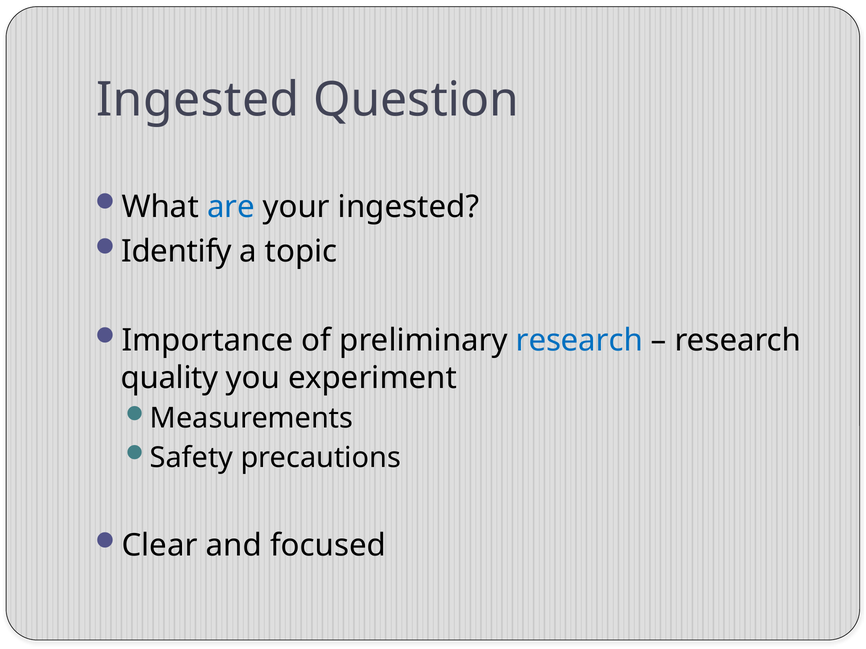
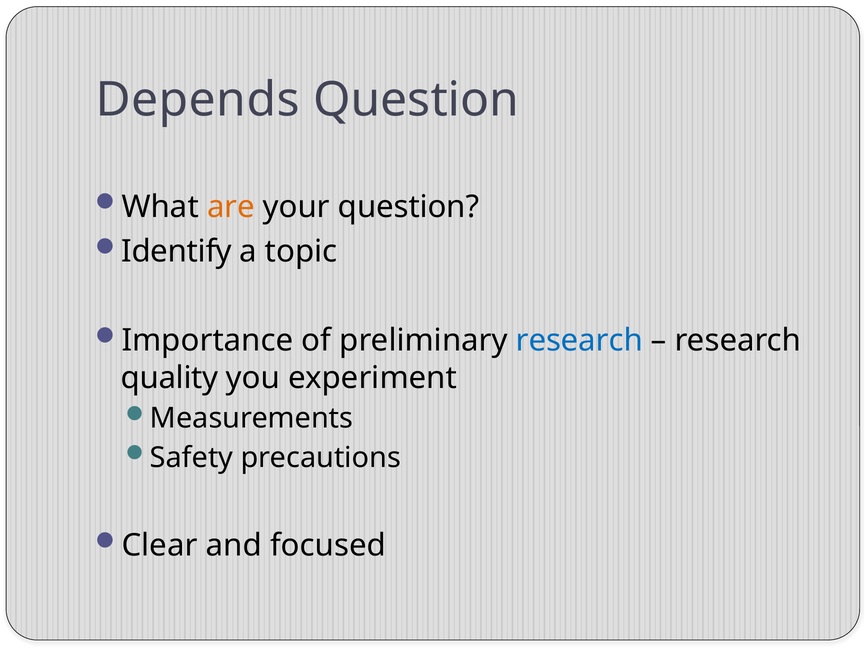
Ingested: Ingested -> Depends (198, 100)
are colour: blue -> orange (231, 207)
your ingested: ingested -> question (409, 207)
